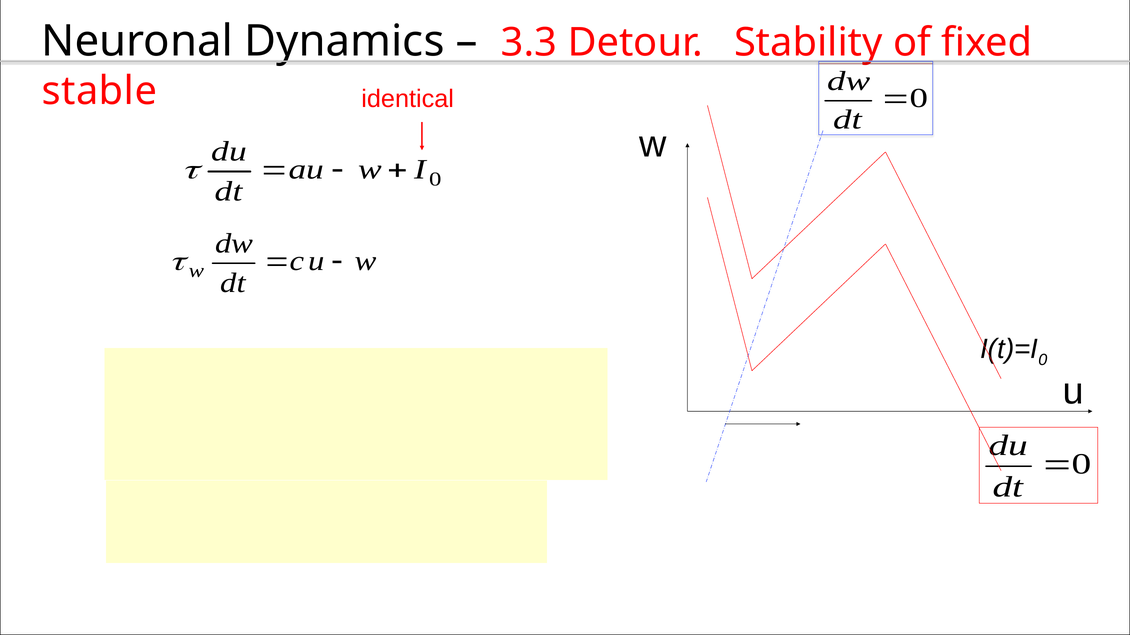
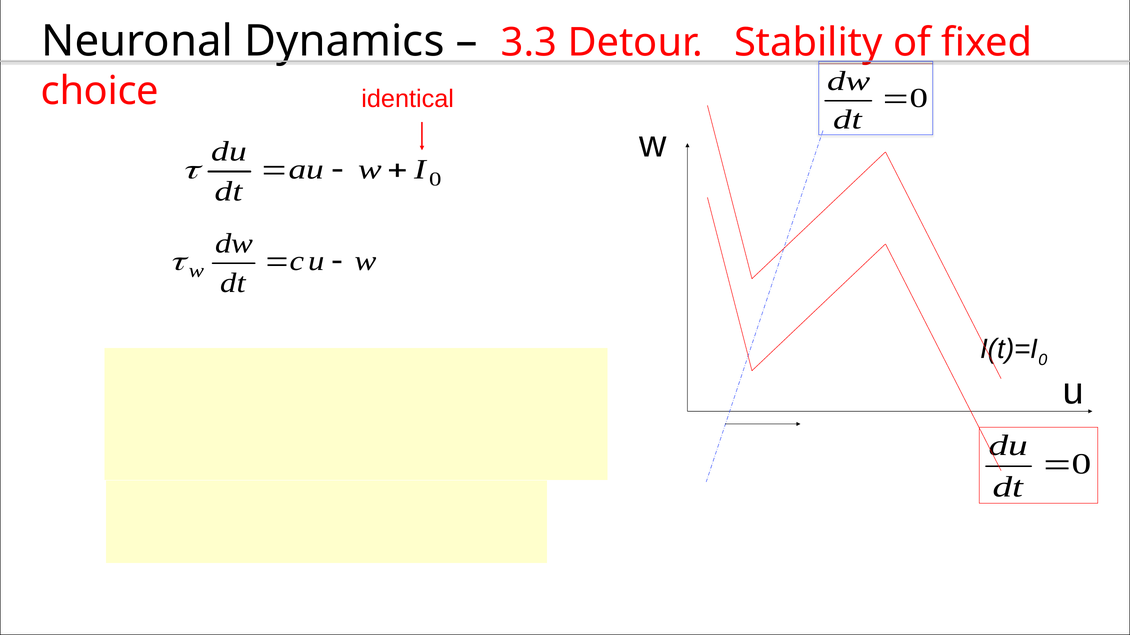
stable: stable -> choice (100, 91)
